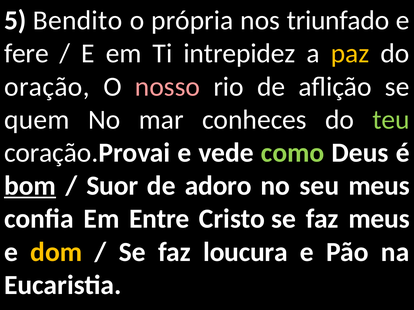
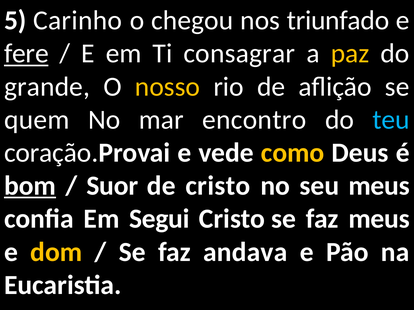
Bendito: Bendito -> Carinho (78, 21)
própria: própria -> chegou (192, 21)
fere underline: none -> present (26, 54)
intrepidez: intrepidez -> consagrar (239, 54)
oração: oração -> grande (47, 87)
nosso colour: pink -> yellow (168, 87)
conheces: conheces -> encontro (254, 120)
teu colour: light green -> light blue (391, 120)
como colour: light green -> yellow (293, 153)
de adoro: adoro -> cristo (218, 186)
Entre: Entre -> Segui (159, 219)
loucura: loucura -> andava (245, 252)
